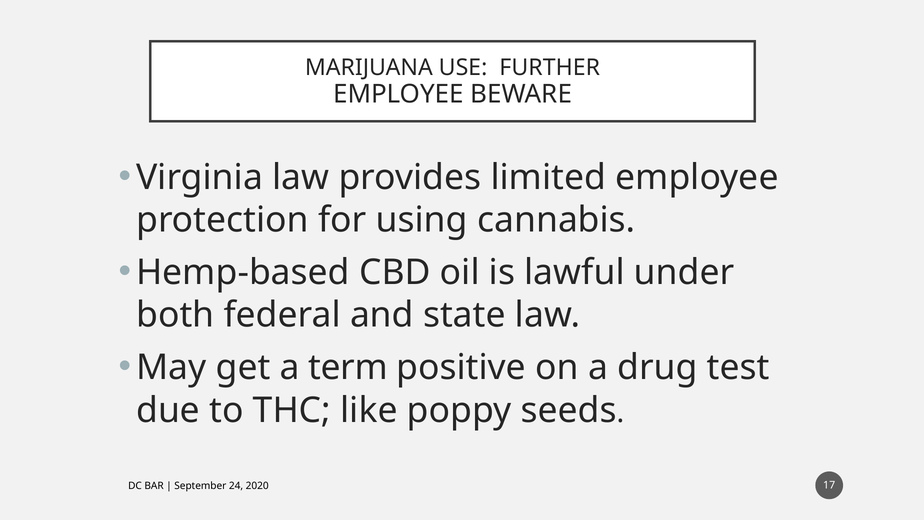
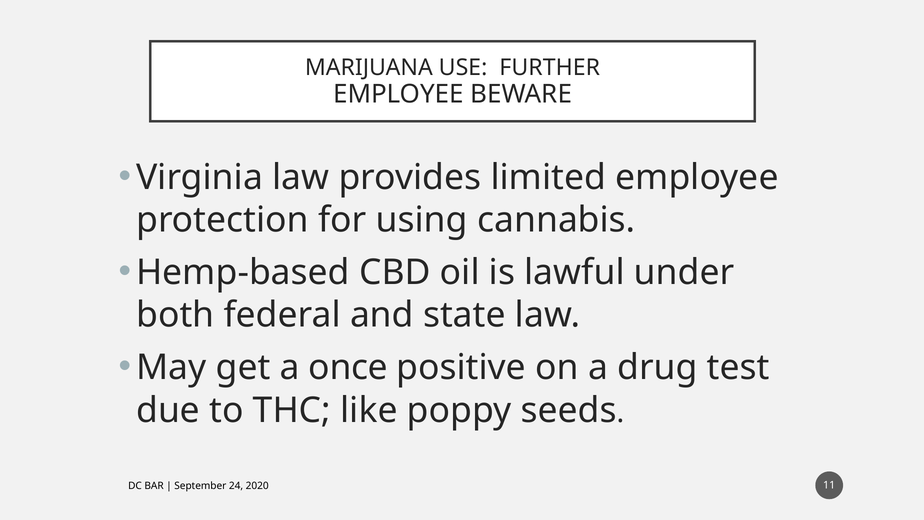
term: term -> once (348, 367)
17: 17 -> 11 (829, 485)
